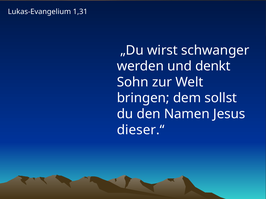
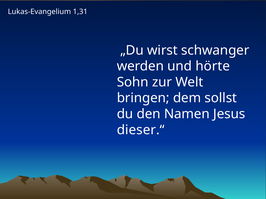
denkt: denkt -> hörte (213, 66)
